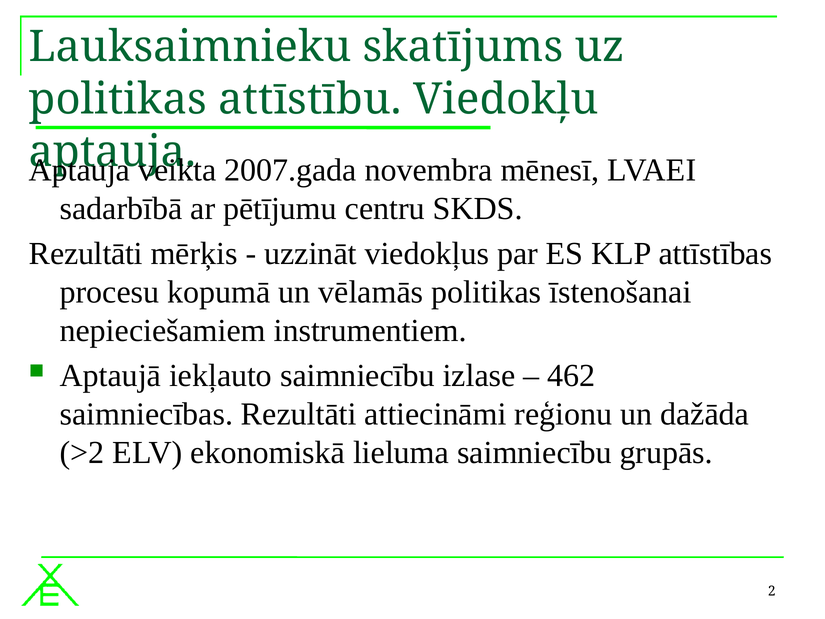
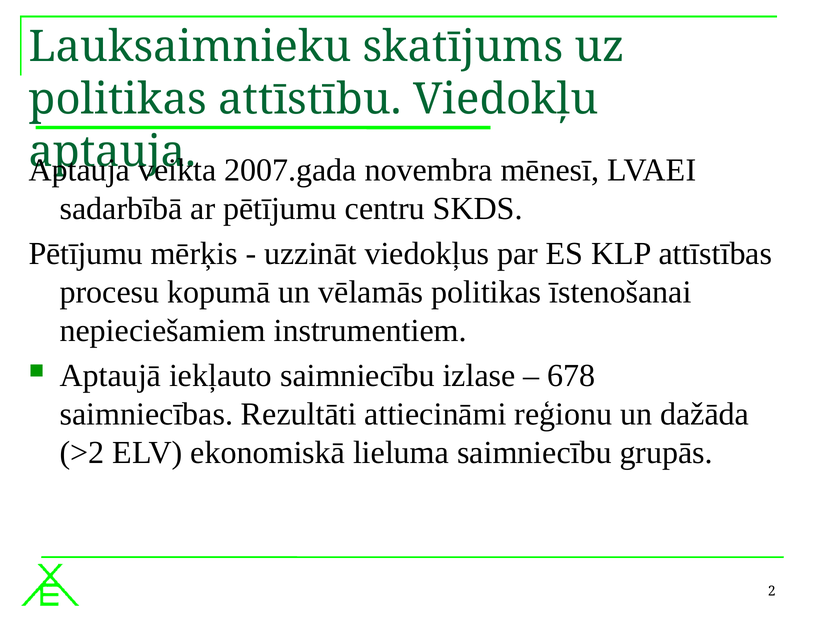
Rezultāti: Rezultāti -> Pētījumu (86, 253)
462: 462 -> 678 (571, 375)
